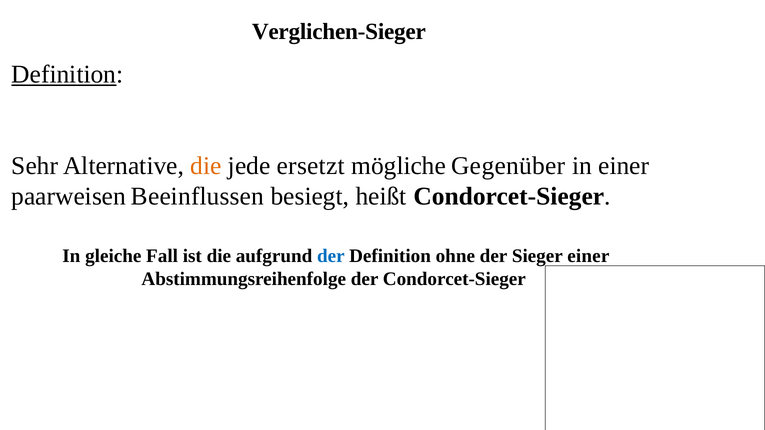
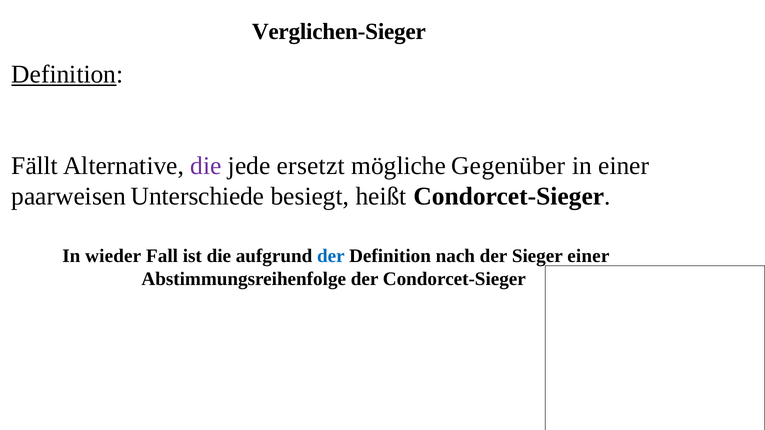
Sehr: Sehr -> Fällt (35, 166)
die colour: orange -> purple (206, 166)
Beeinflussen: Beeinflussen -> Unterschiede (198, 197)
gleiche: gleiche -> wieder (113, 256)
ohne: ohne -> nach (455, 256)
